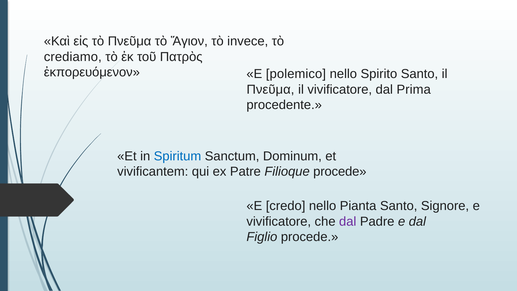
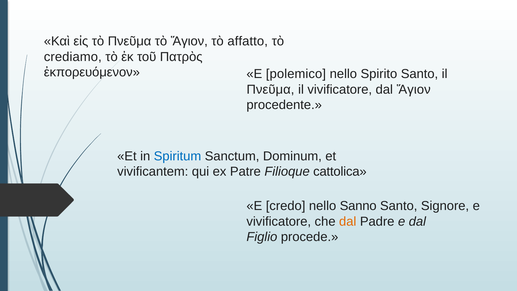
invece: invece -> affatto (248, 41)
dal Prima: Prima -> Ἅγιον (414, 89)
Filioque procede: procede -> cattolica (340, 171)
Pianta: Pianta -> Sanno (358, 206)
dal colour: purple -> orange (348, 221)
